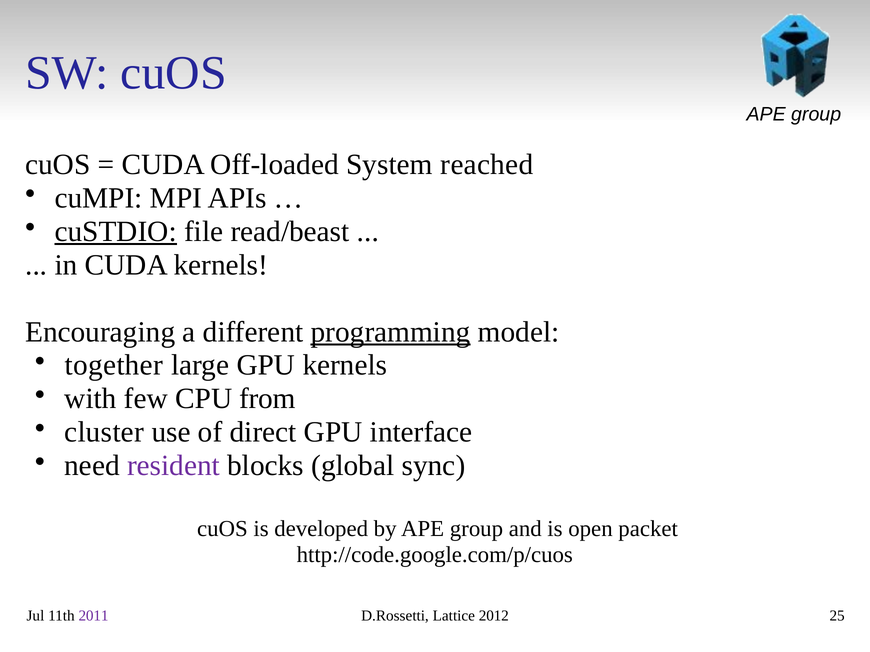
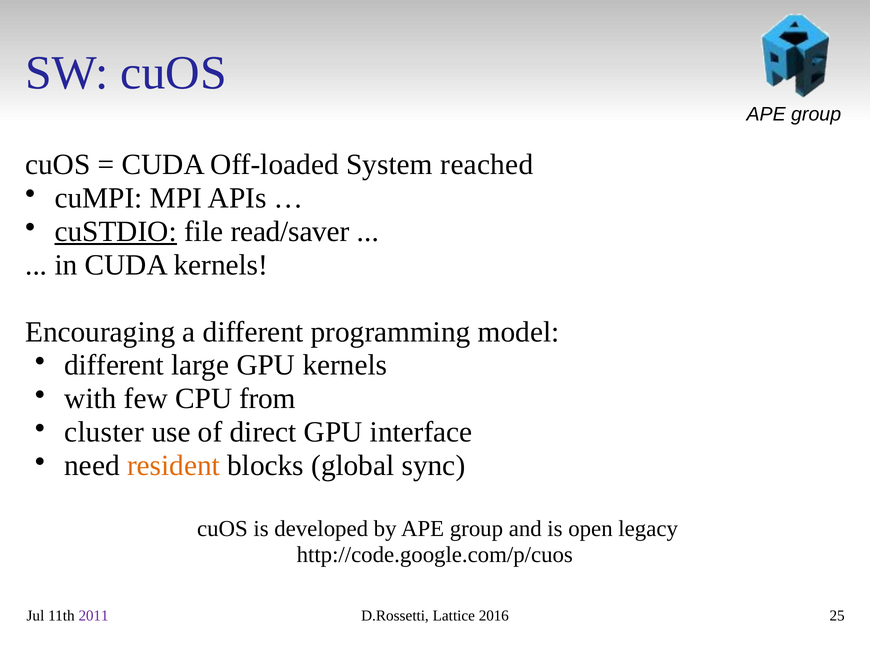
read/beast: read/beast -> read/saver (290, 232)
programming underline: present -> none (391, 332)
together: together -> different (114, 366)
resident colour: purple -> orange (173, 466)
packet: packet -> legacy (648, 529)
2012: 2012 -> 2016 (494, 616)
